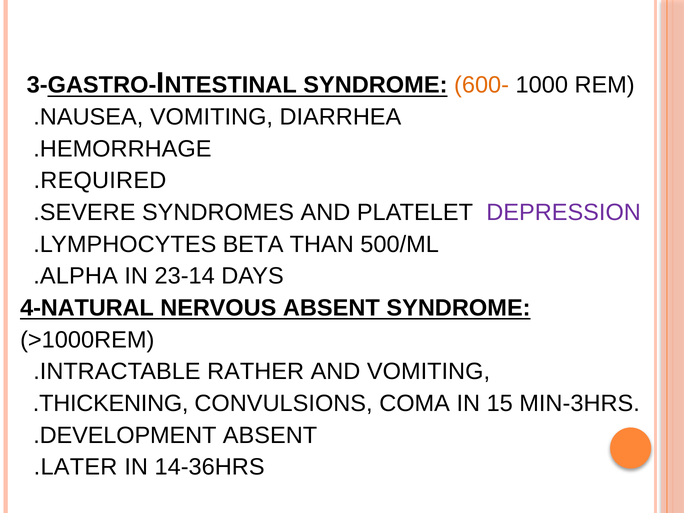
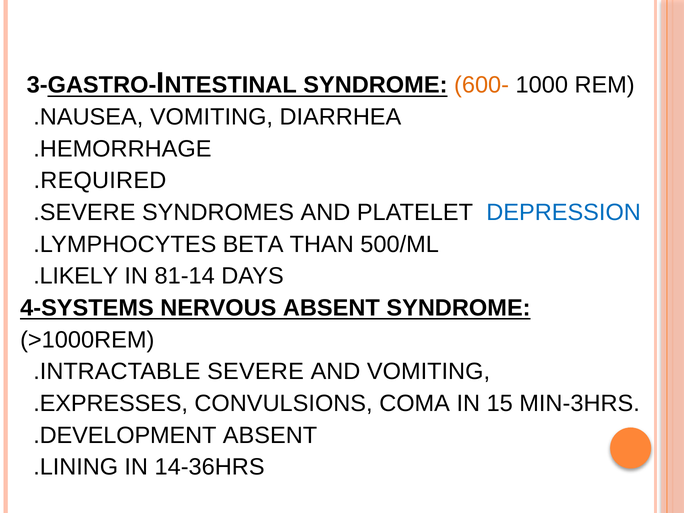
DEPRESSION colour: purple -> blue (564, 212)
.ALPHA: .ALPHA -> .LIKELY (76, 276)
23-14: 23-14 -> 81-14 (185, 276)
4-NATURAL: 4-NATURAL -> 4-SYSTEMS (87, 308)
RATHER: RATHER -> SEVERE (255, 372)
.THICKENING: .THICKENING -> .EXPRESSES (111, 403)
.LATER: .LATER -> .LINING (76, 467)
